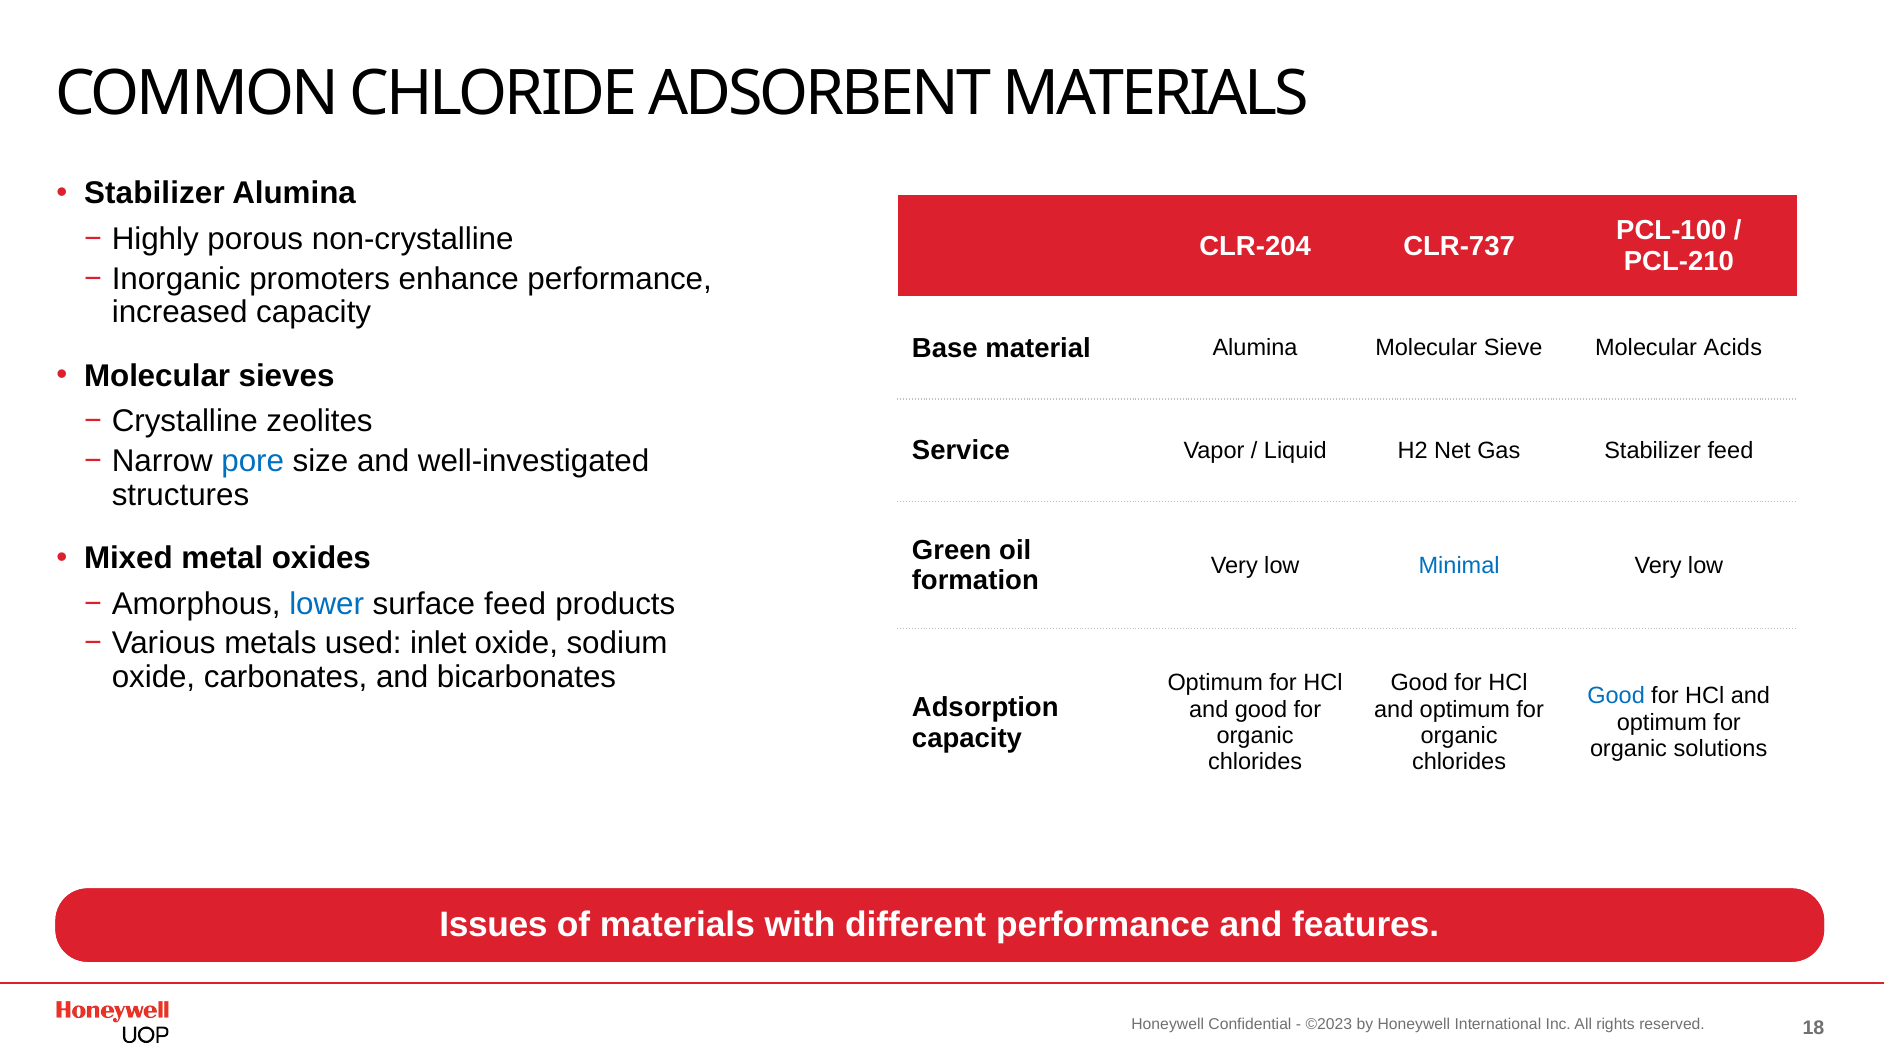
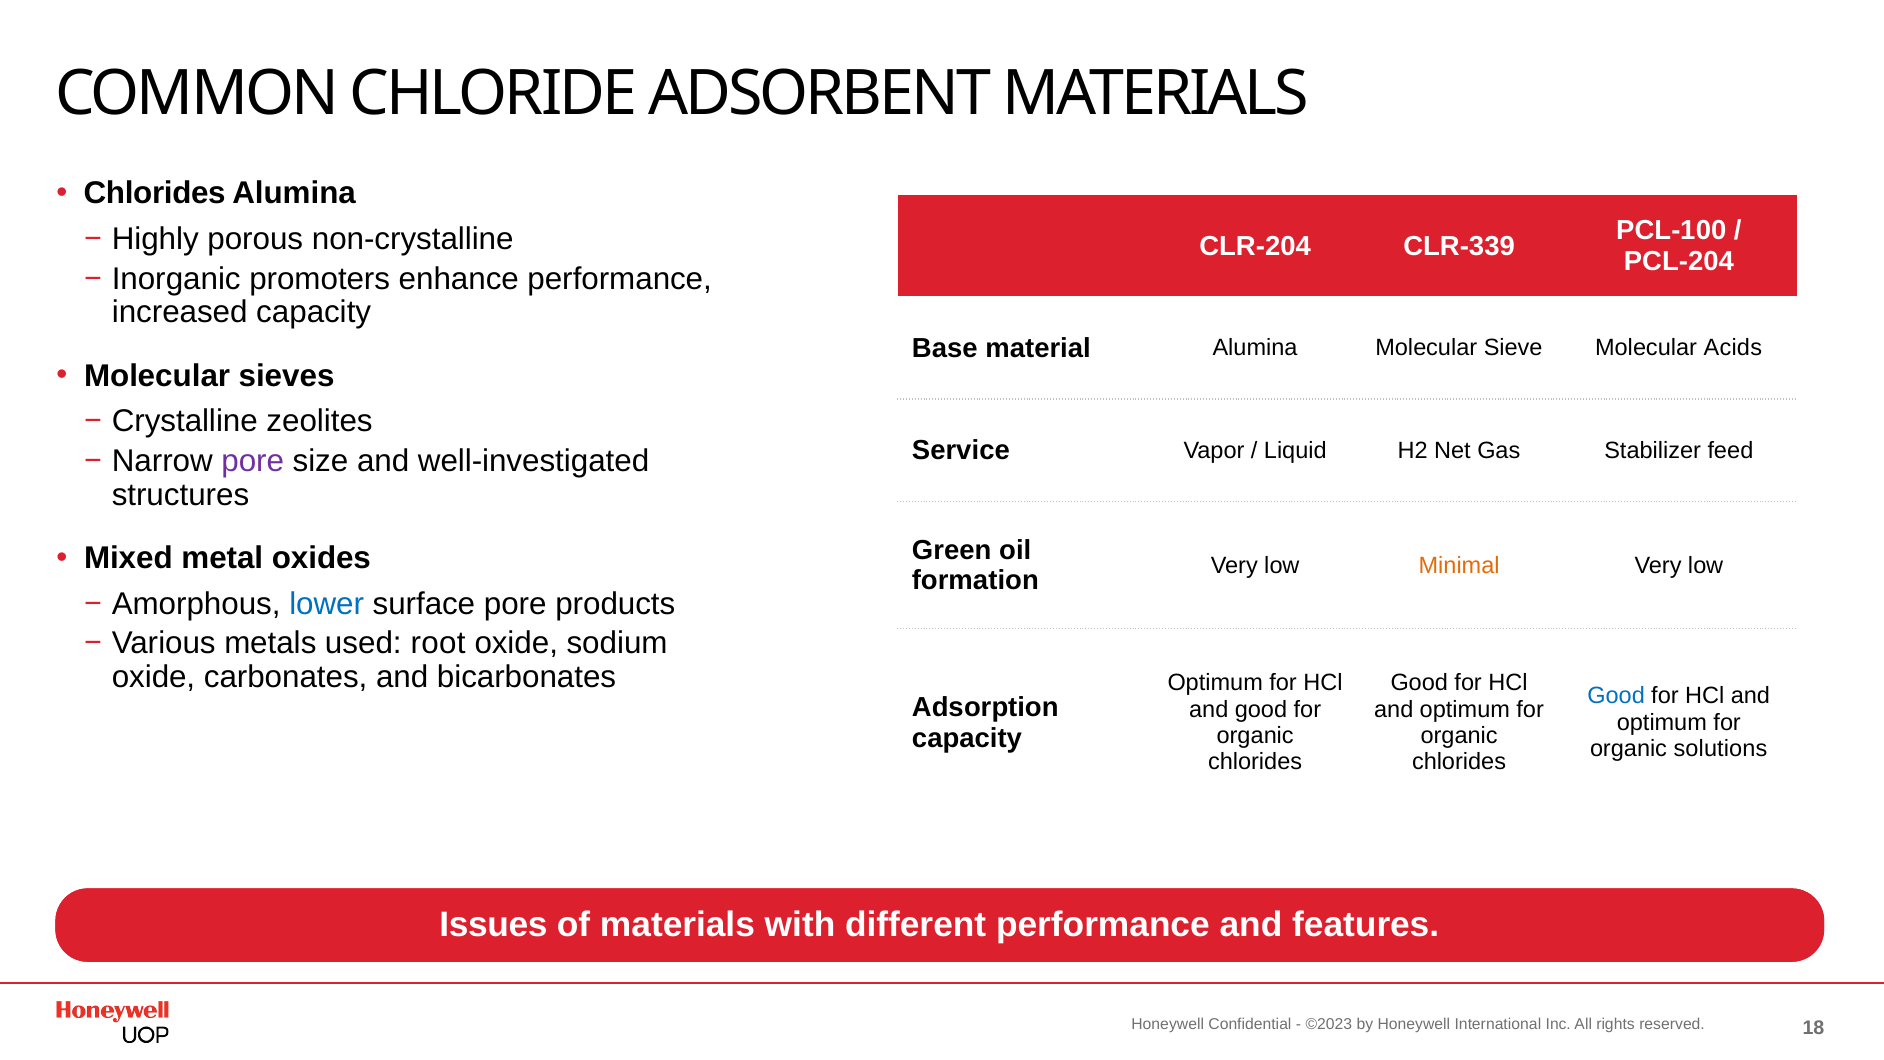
Stabilizer: Stabilizer -> Chlorides (155, 193)
CLR-737: CLR-737 -> CLR-339 (1459, 246)
PCL-210: PCL-210 -> PCL-204 (1679, 262)
pore colour: blue -> purple (253, 461)
Minimal colour: blue -> orange (1459, 565)
surface feed: feed -> pore (515, 604)
inlet: inlet -> root (438, 643)
